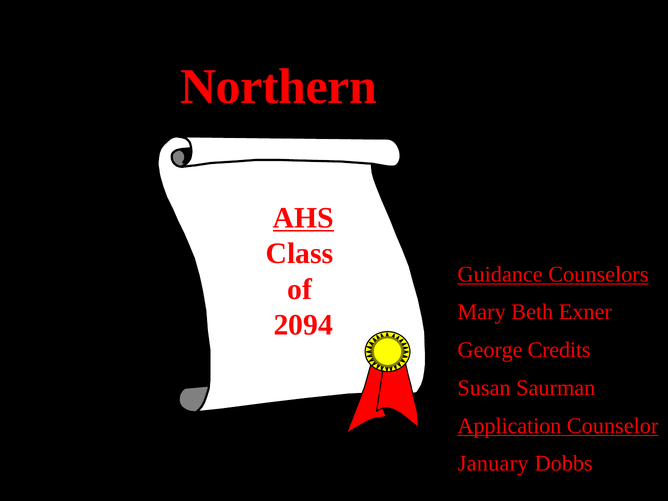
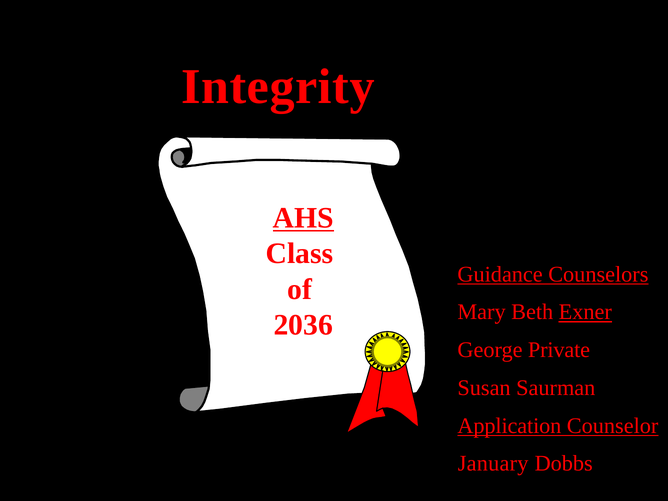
Northern: Northern -> Integrity (278, 87)
Exner underline: none -> present (585, 312)
2094: 2094 -> 2036 (303, 325)
Credits: Credits -> Private (559, 350)
